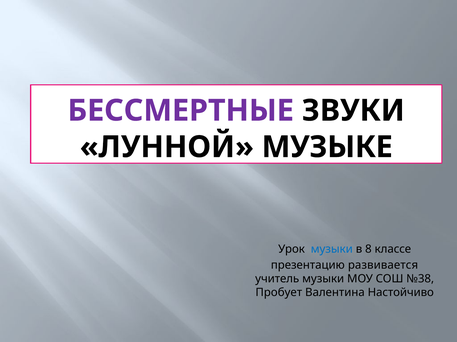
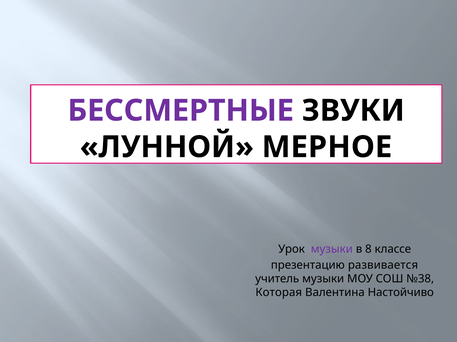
МУЗЫКЕ: МУЗЫКЕ -> МЕРНОЕ (327, 147)
музыки colour: blue -> purple (332, 250)
Пробует: Пробует -> Которая (279, 293)
